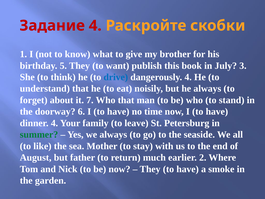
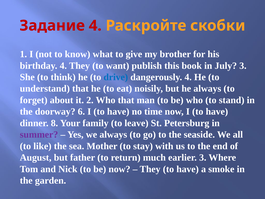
birthday 5: 5 -> 4 (63, 66)
7: 7 -> 2 (90, 100)
dinner 4: 4 -> 8 (54, 123)
summer colour: green -> purple (39, 134)
earlier 2: 2 -> 3 (203, 157)
